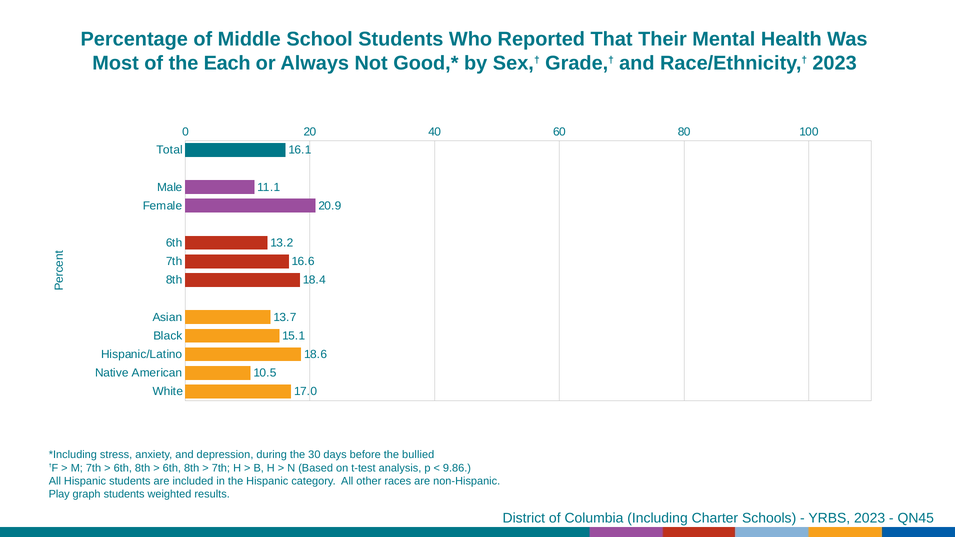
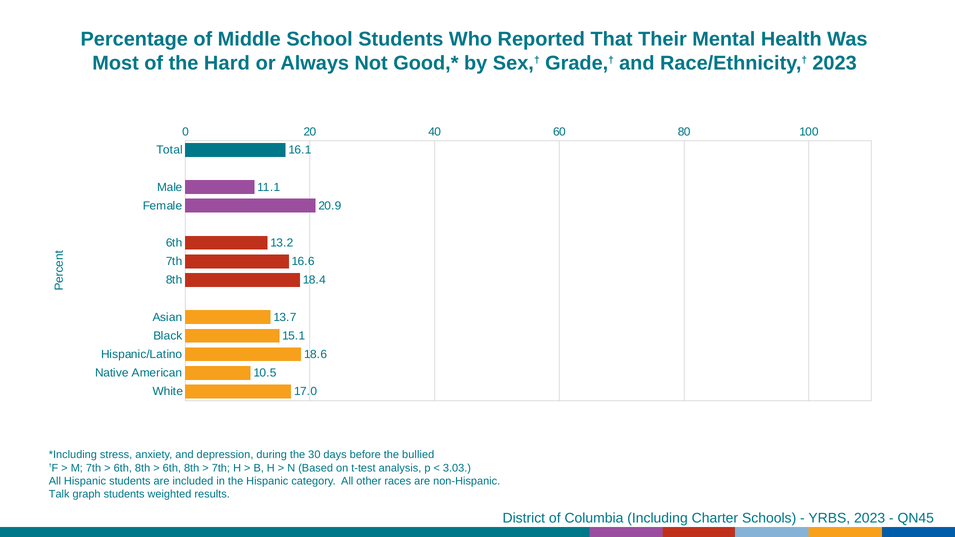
Each: Each -> Hard (227, 63)
9.86: 9.86 -> 3.03 (457, 468)
Play: Play -> Talk (59, 494)
